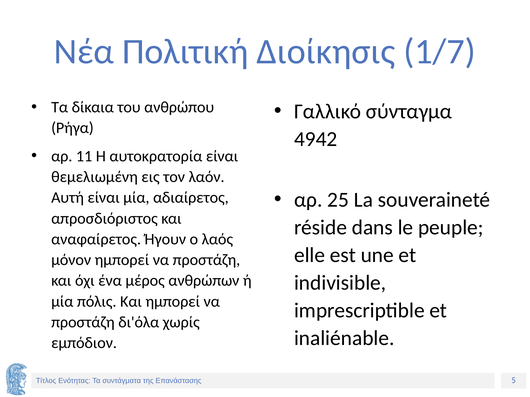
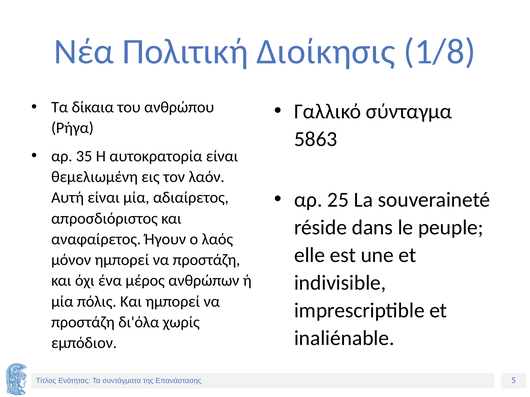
1/7: 1/7 -> 1/8 (440, 52)
4942: 4942 -> 5863 (316, 139)
11: 11 -> 35 (84, 156)
